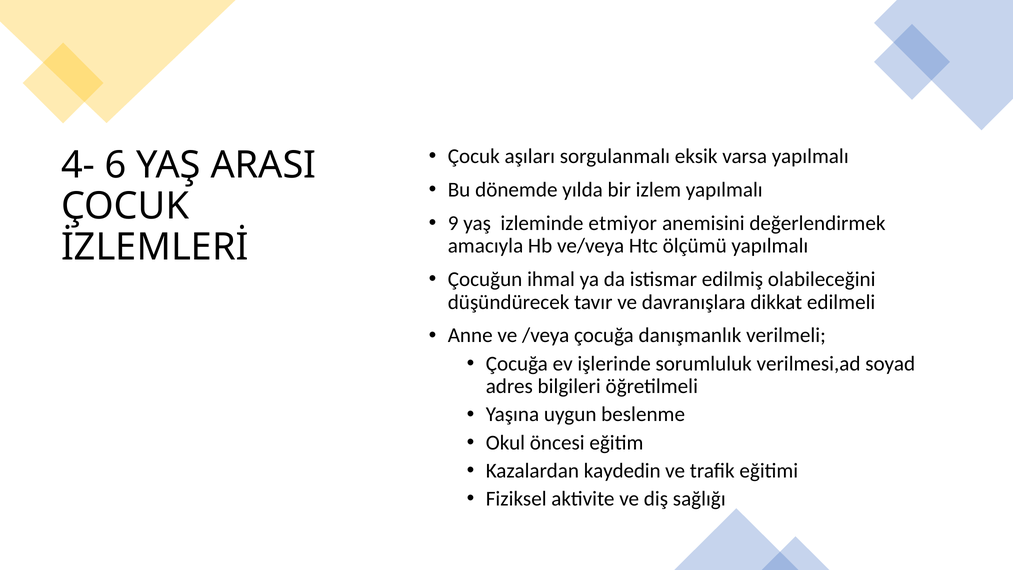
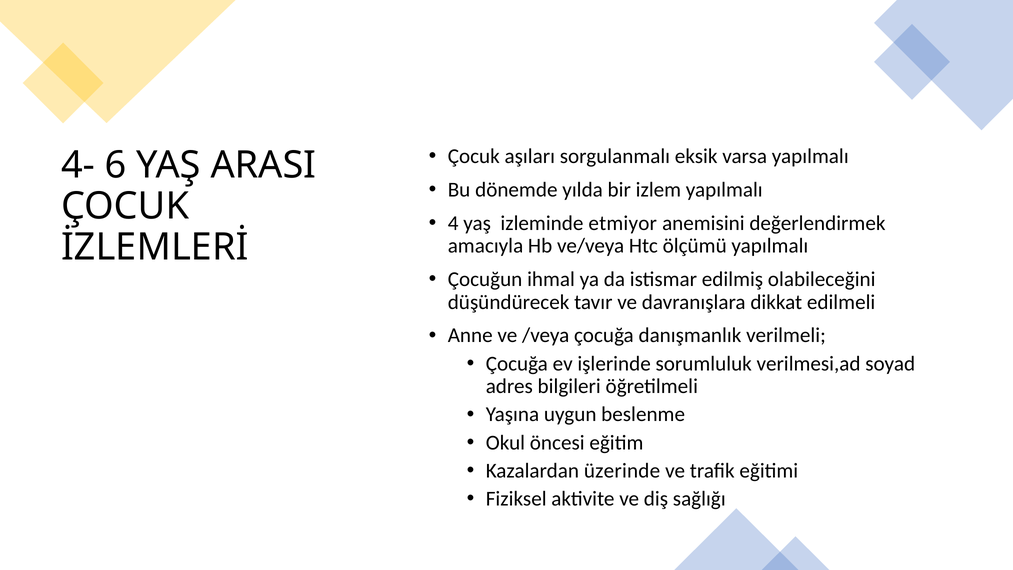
9: 9 -> 4 (453, 223)
kaydedin: kaydedin -> üzerinde (622, 471)
